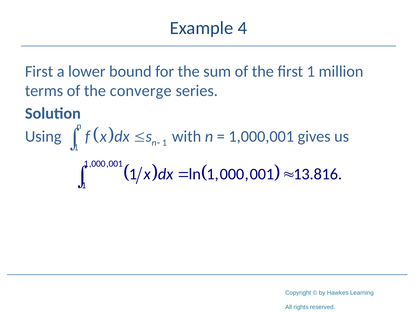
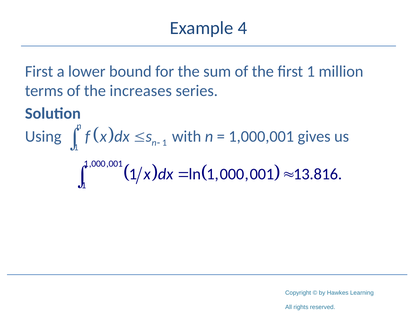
converge: converge -> increases (141, 91)
